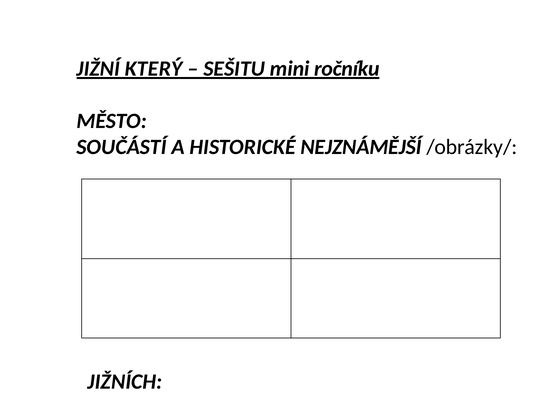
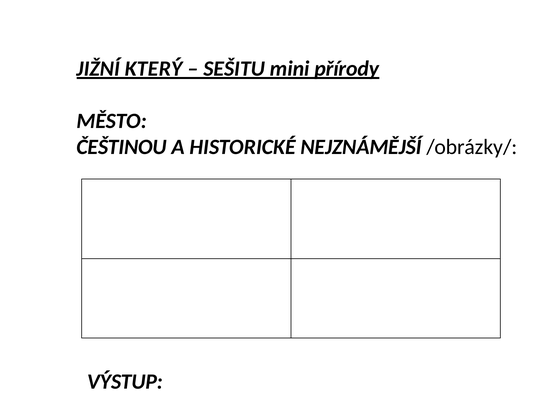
ročníku: ročníku -> přírody (347, 69)
SOUČÁSTÍ: SOUČÁSTÍ -> ČEŠTINOU (122, 147)
JIŽNÍCH: JIŽNÍCH -> VÝSTUP (125, 382)
